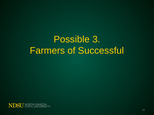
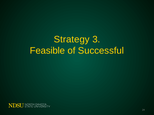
Possible: Possible -> Strategy (72, 40)
Farmers: Farmers -> Feasible (47, 51)
